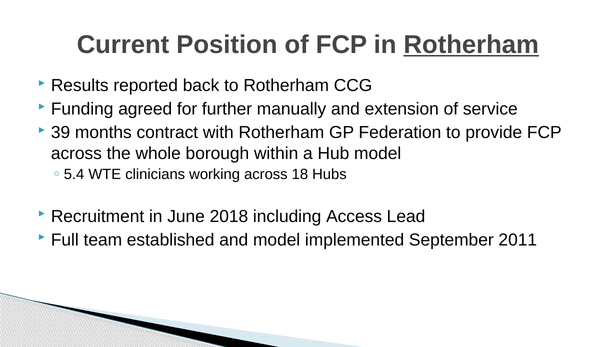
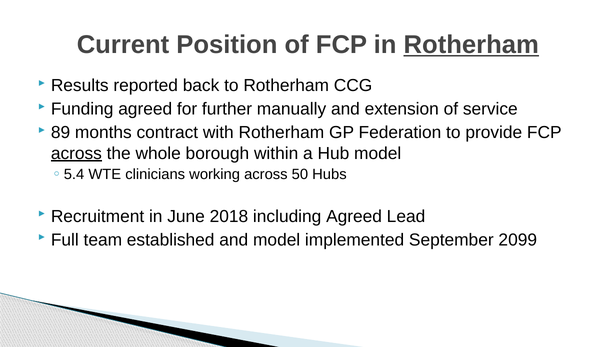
39: 39 -> 89 (61, 132)
across underline: none -> present (76, 153)
18: 18 -> 50 (300, 174)
including Access: Access -> Agreed (354, 216)
2011: 2011 -> 2099 (518, 239)
